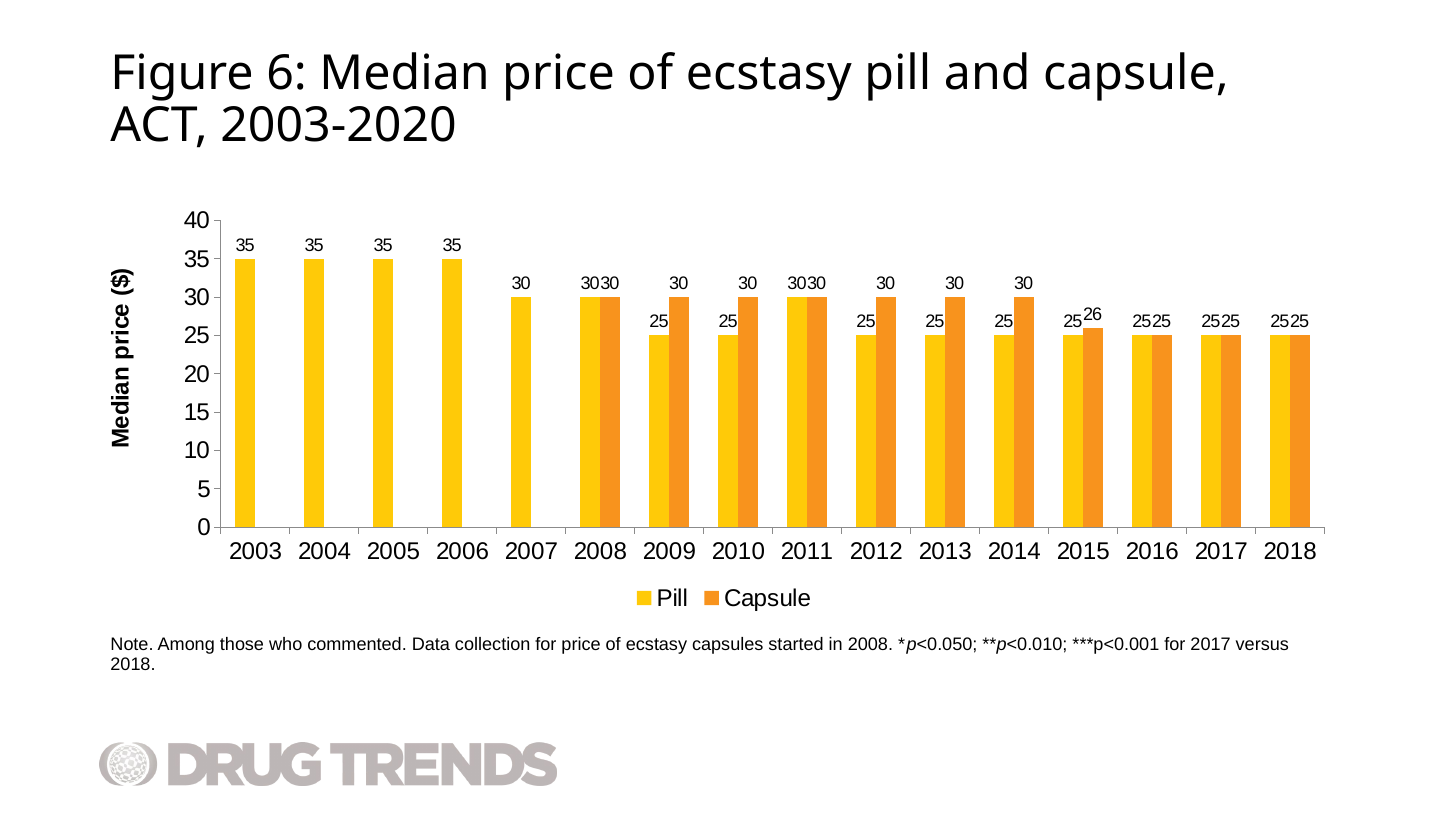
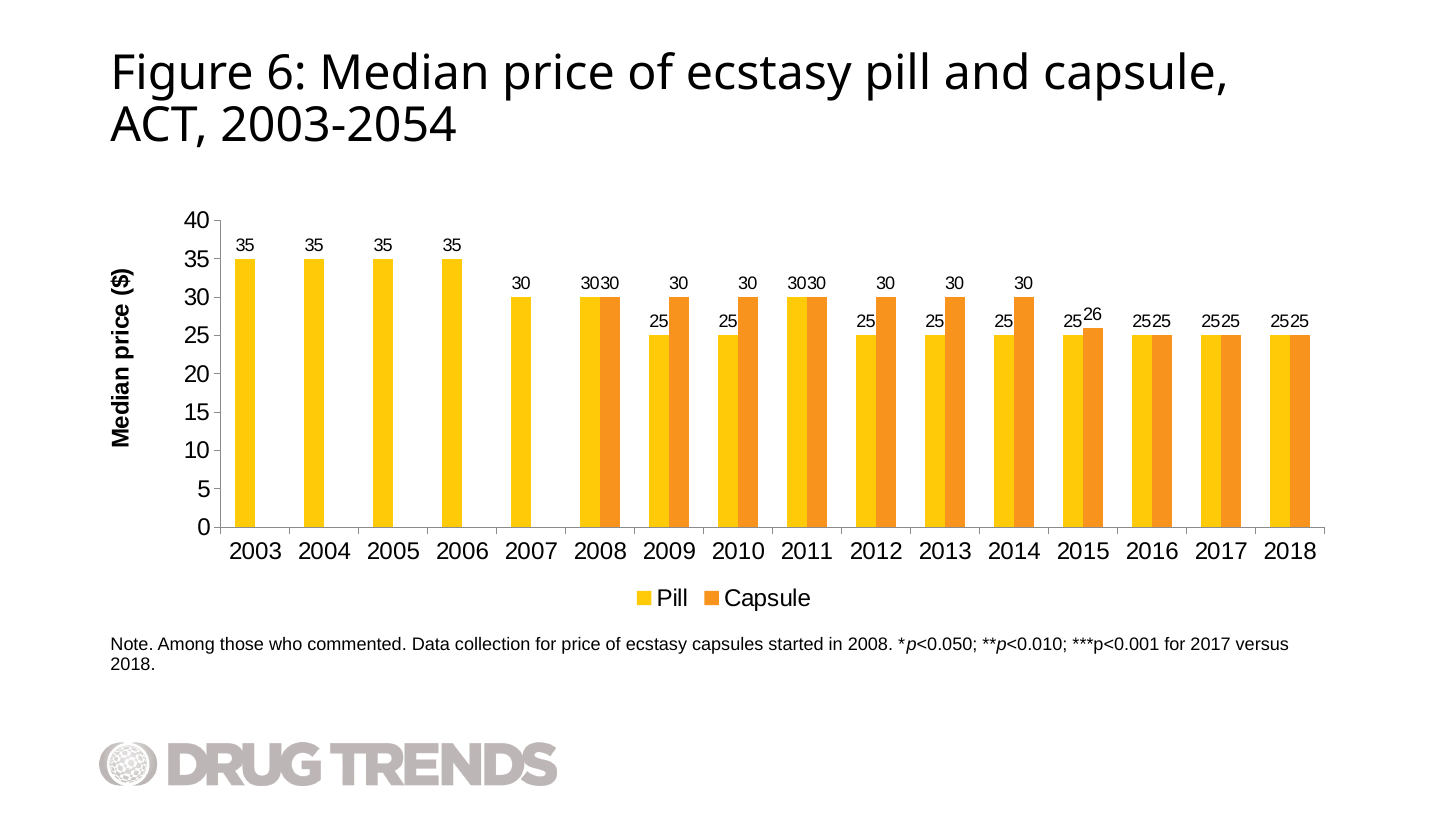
2003-2020: 2003-2020 -> 2003-2054 (339, 125)
